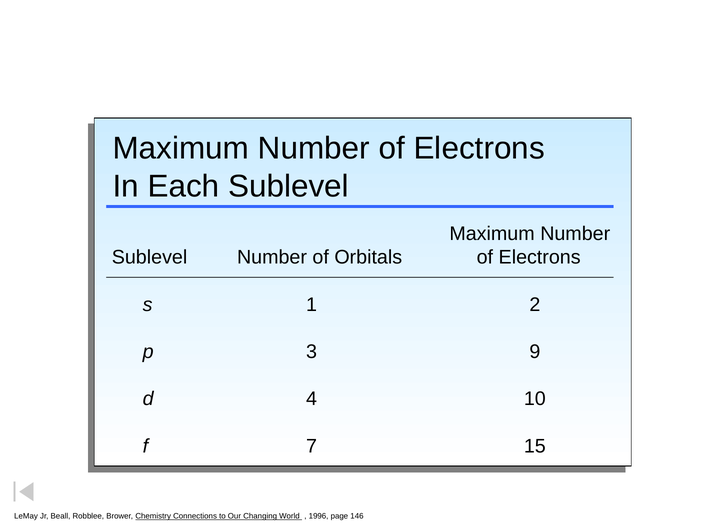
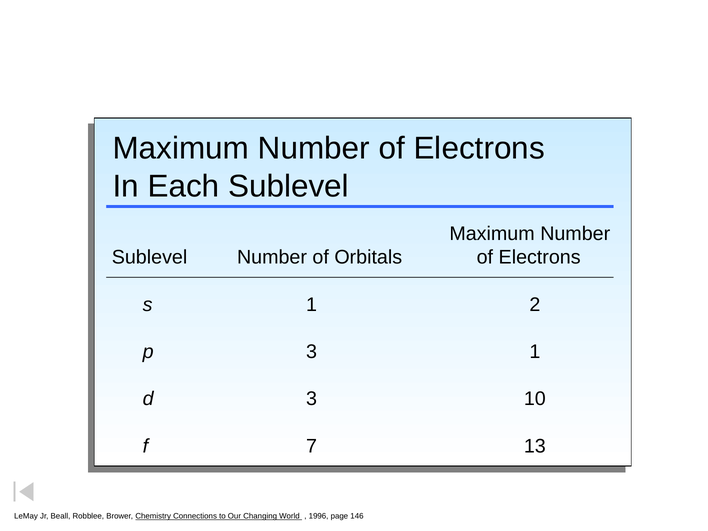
3 9: 9 -> 1 (535, 352)
d 4: 4 -> 3 (312, 399)
15: 15 -> 13 (535, 446)
